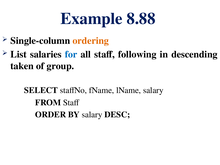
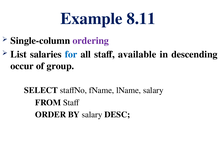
8.88: 8.88 -> 8.11 (141, 19)
ordering colour: orange -> purple (91, 41)
following: following -> available (137, 54)
taken: taken -> occur (22, 66)
